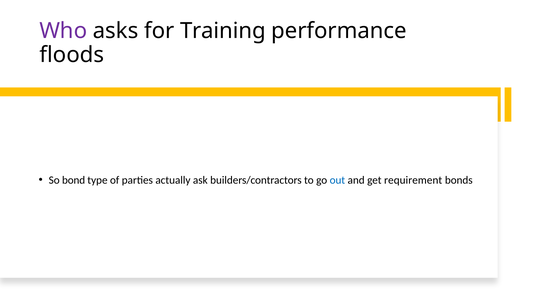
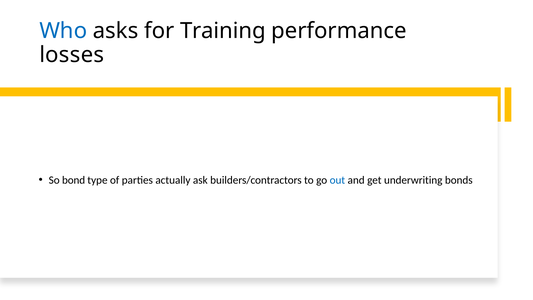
Who colour: purple -> blue (63, 31)
floods: floods -> losses (72, 55)
requirement: requirement -> underwriting (413, 180)
